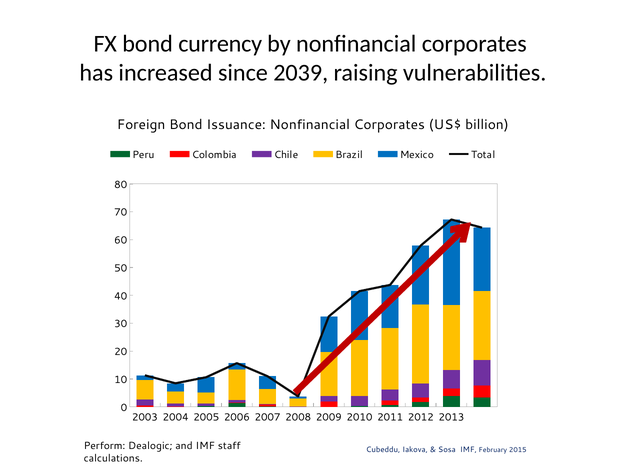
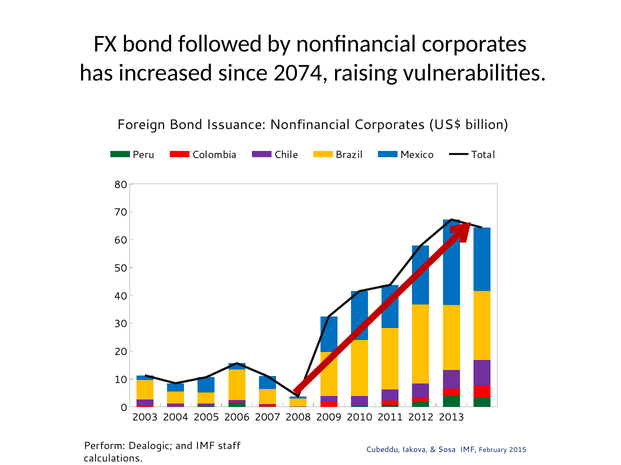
currency: currency -> followed (220, 44)
2039: 2039 -> 2074 (301, 73)
